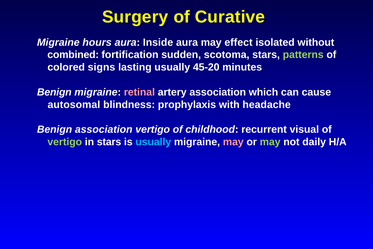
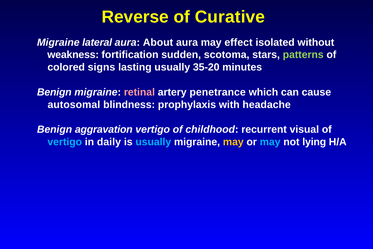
Surgery: Surgery -> Reverse (135, 17)
hours: hours -> lateral (97, 42)
Inside: Inside -> About (158, 42)
combined: combined -> weakness (73, 55)
45-20: 45-20 -> 35-20 (206, 67)
artery association: association -> penetrance (218, 92)
Benign association: association -> aggravation (104, 129)
vertigo colour: light green -> light blue (65, 142)
in stars: stars -> daily (109, 142)
may colour: pink -> yellow (233, 142)
may colour: light green -> light blue (270, 142)
daily: daily -> lying (314, 142)
